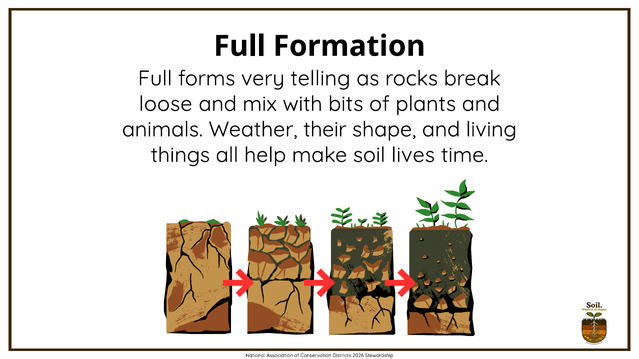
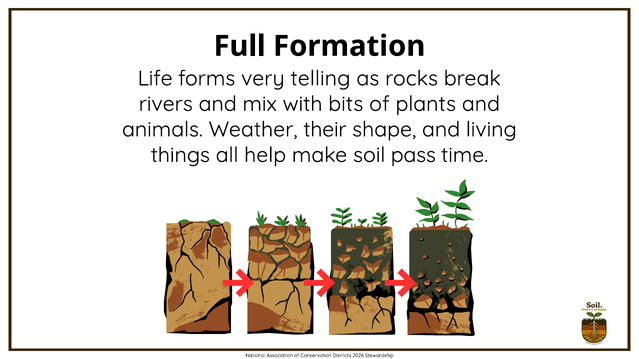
Full: Full -> Life (155, 78)
loose: loose -> rivers (166, 104)
lives: lives -> pass (413, 155)
